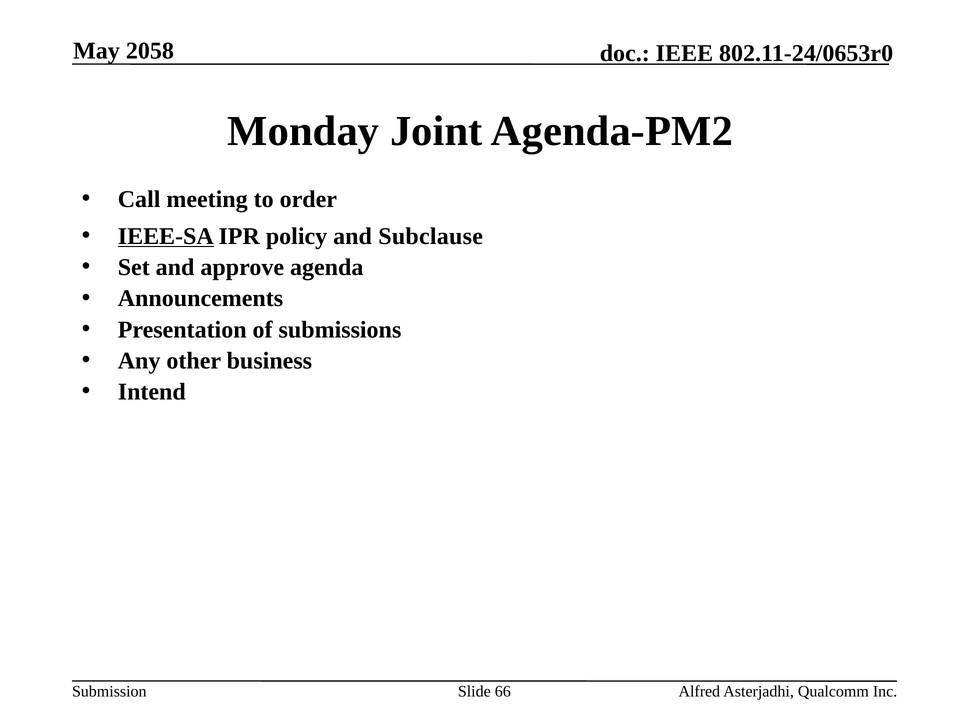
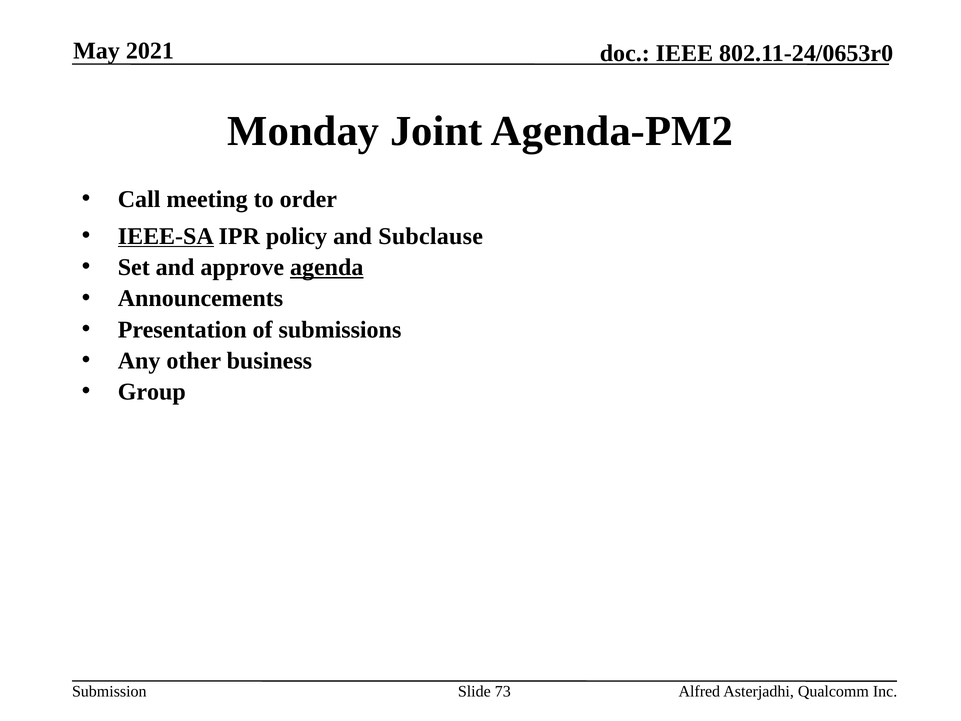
2058: 2058 -> 2021 (150, 51)
agenda underline: none -> present (327, 267)
Intend: Intend -> Group (152, 392)
66: 66 -> 73 (503, 691)
